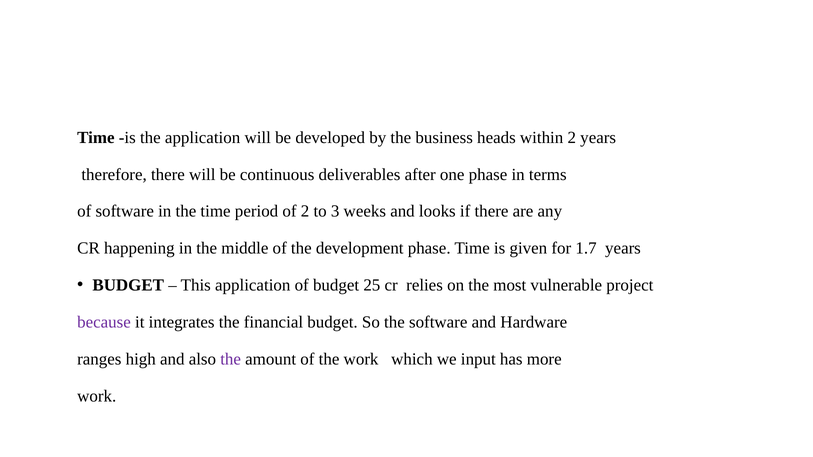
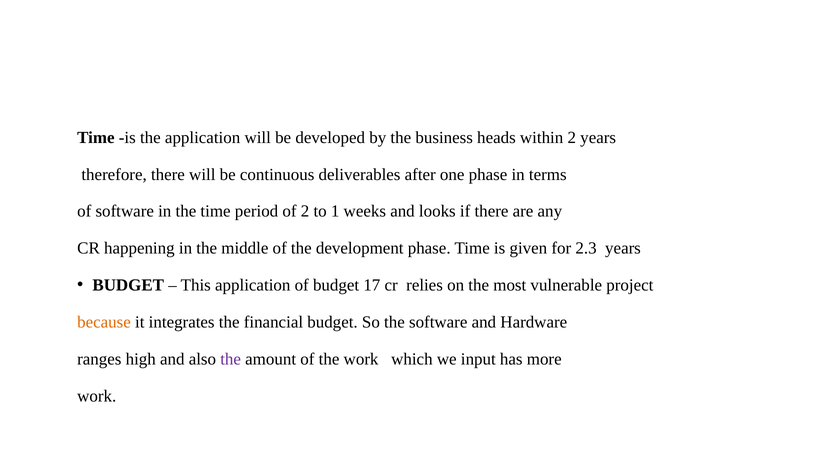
3: 3 -> 1 (335, 212)
1.7: 1.7 -> 2.3 (586, 249)
25: 25 -> 17 (372, 286)
because colour: purple -> orange (104, 323)
